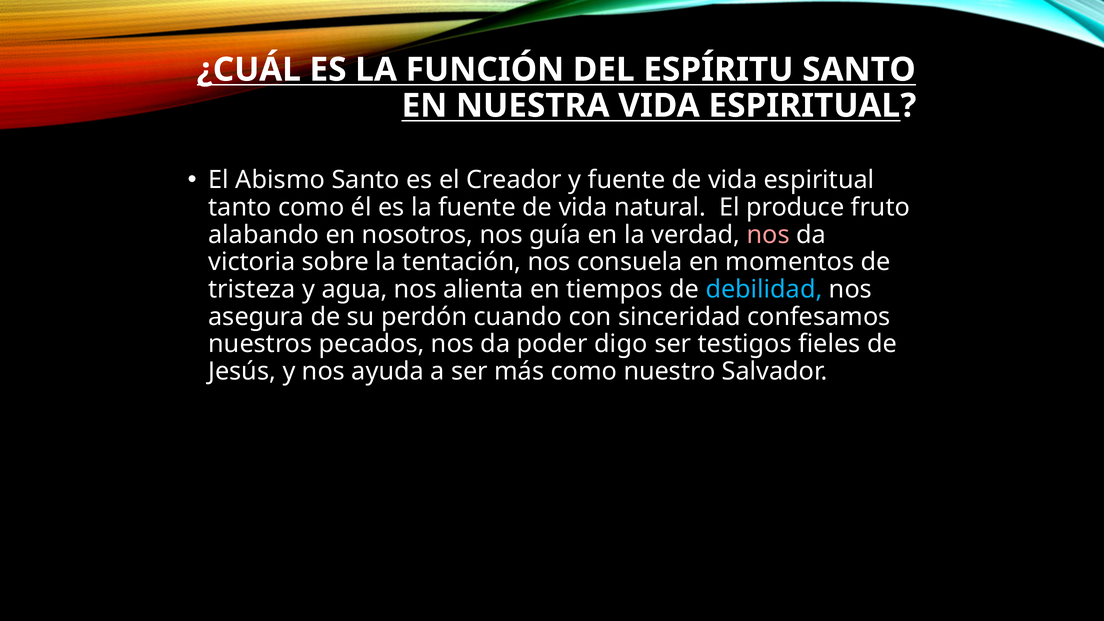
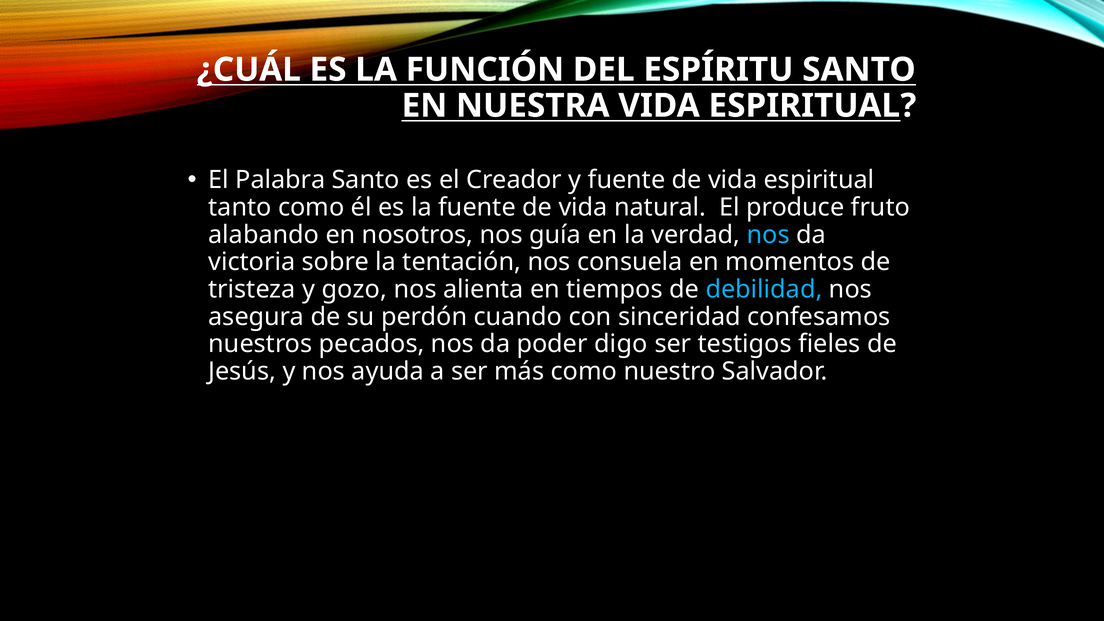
Abismo: Abismo -> Palabra (280, 180)
nos colour: pink -> light blue (768, 235)
agua: agua -> gozo (354, 289)
